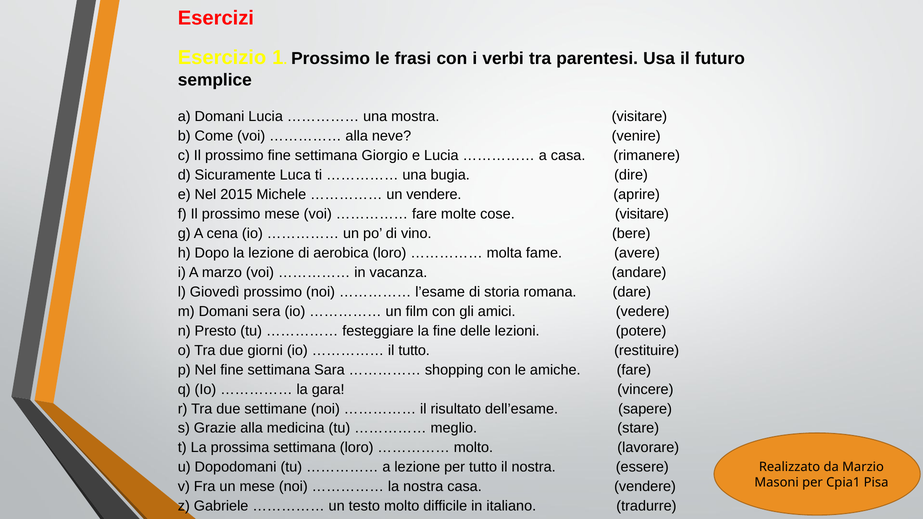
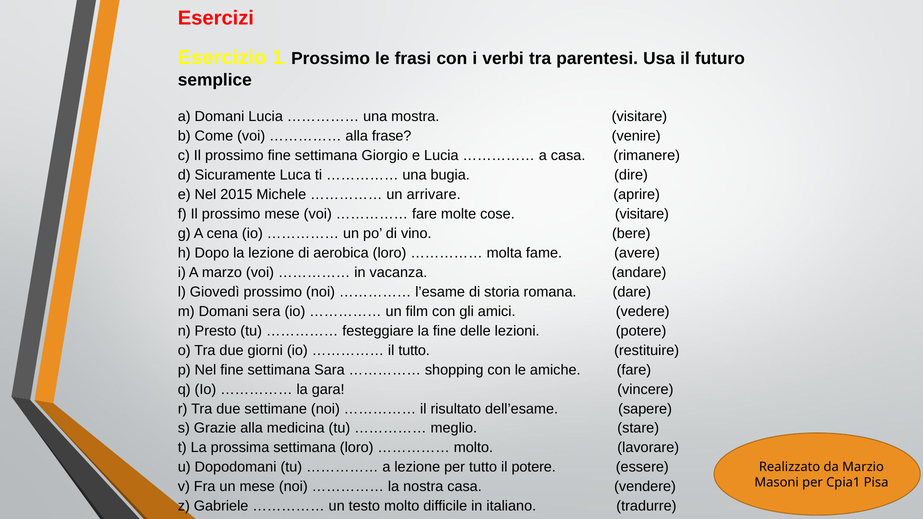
neve: neve -> frase (392, 136)
un vendere: vendere -> arrivare (434, 195)
il nostra: nostra -> potere (534, 467)
